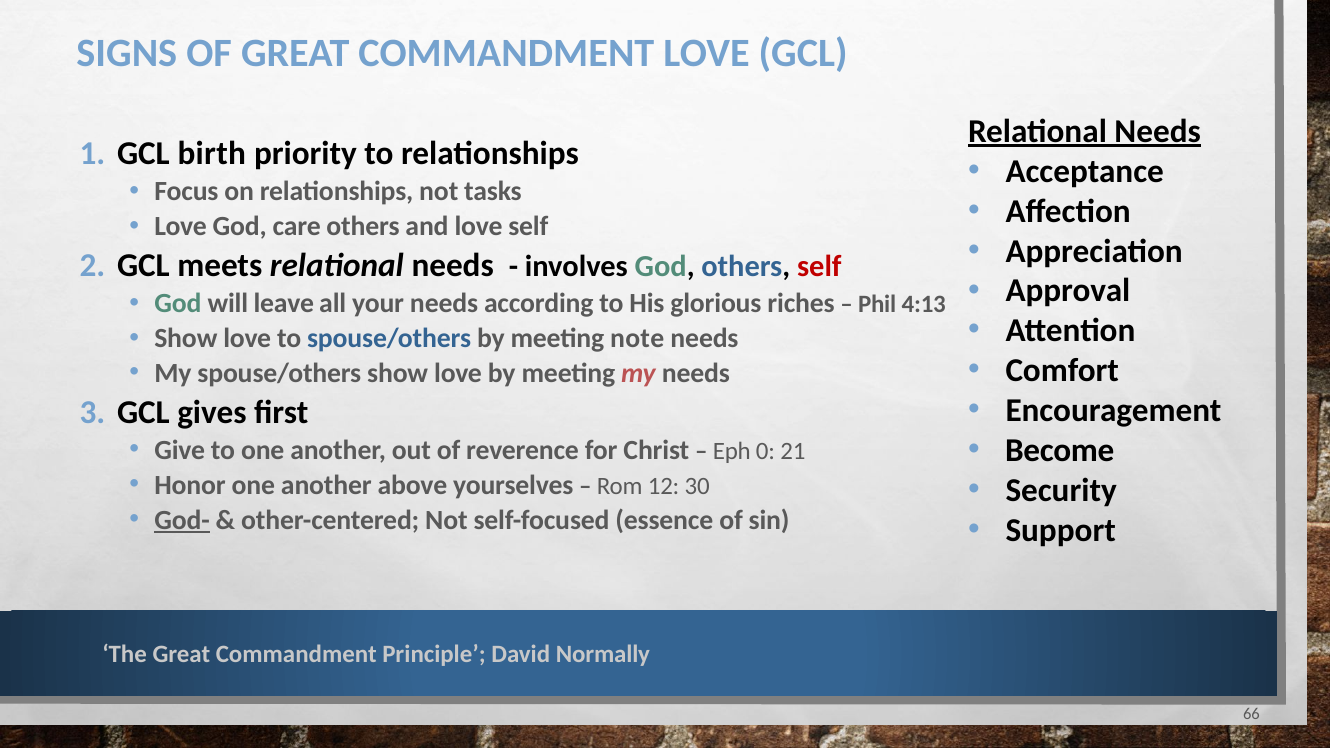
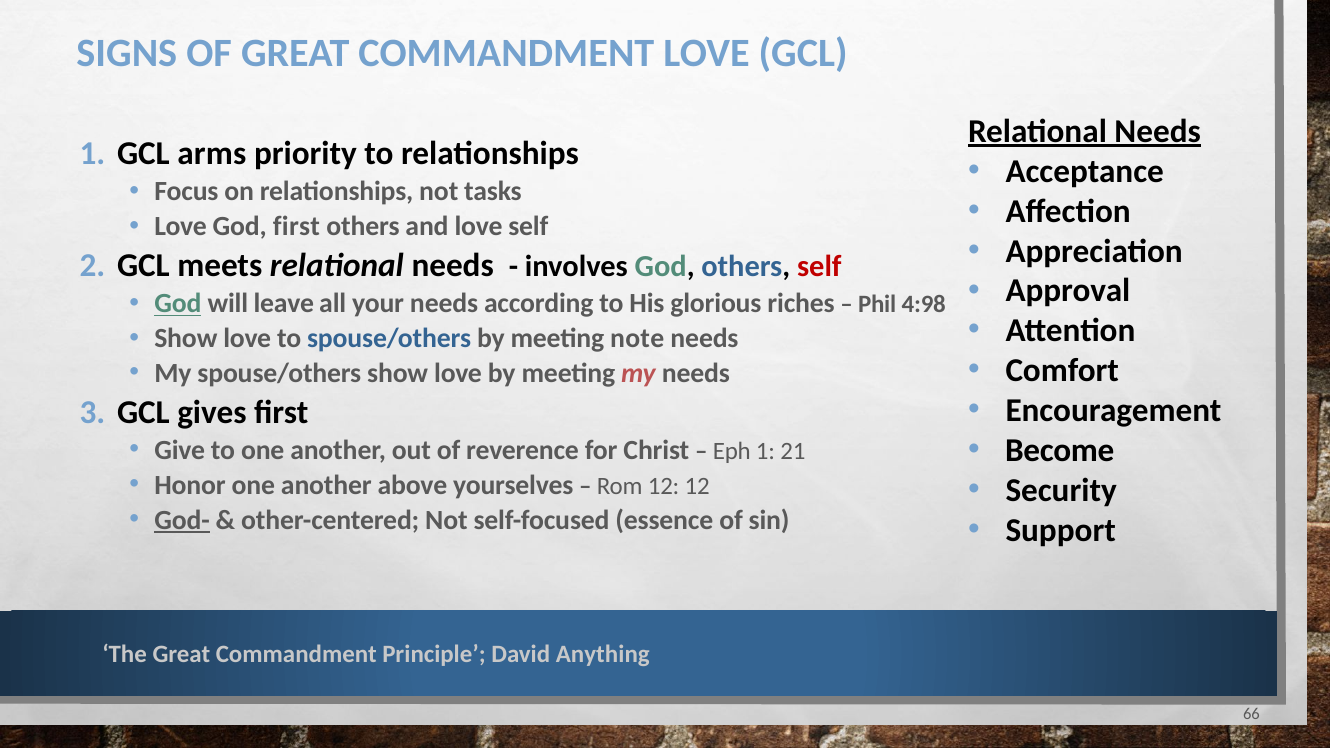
birth: birth -> arms (212, 154)
God care: care -> first (296, 227)
God underline: none -> present (178, 304)
4:13: 4:13 -> 4:98 (924, 304)
Eph 0: 0 -> 1 (766, 451)
12 30: 30 -> 12 (697, 486)
Normally: Normally -> Anything (603, 655)
